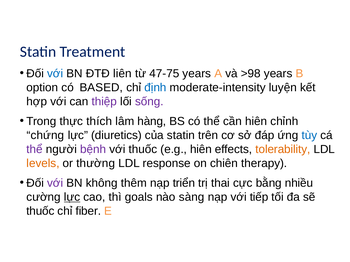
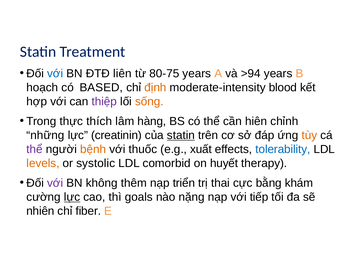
47-75: 47-75 -> 80-75 (164, 74)
>98: >98 -> >94 (251, 74)
option: option -> hoạch (42, 88)
định colour: blue -> orange (155, 88)
luyện: luyện -> blood (283, 88)
sống colour: purple -> orange (149, 102)
chứng: chứng -> những (45, 136)
diuretics: diuretics -> creatinin (117, 136)
statin underline: none -> present (181, 136)
tùy colour: blue -> orange (309, 136)
bệnh colour: purple -> orange (93, 150)
e.g hiên: hiên -> xuất (201, 150)
tolerability colour: orange -> blue (283, 150)
thường: thường -> systolic (96, 164)
response: response -> comorbid (167, 164)
chiên: chiên -> huyết (224, 164)
nhiều: nhiều -> khám (299, 183)
sàng: sàng -> nặng (192, 197)
thuốc: thuốc -> nhiên (40, 211)
